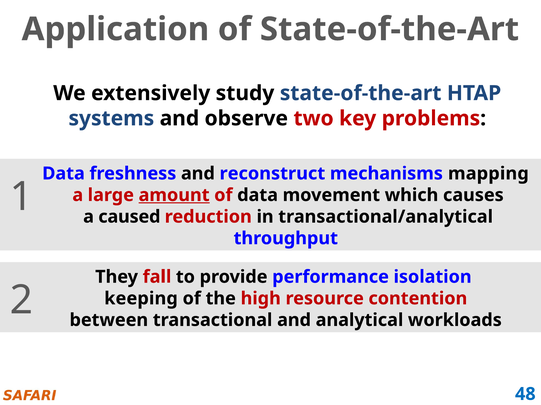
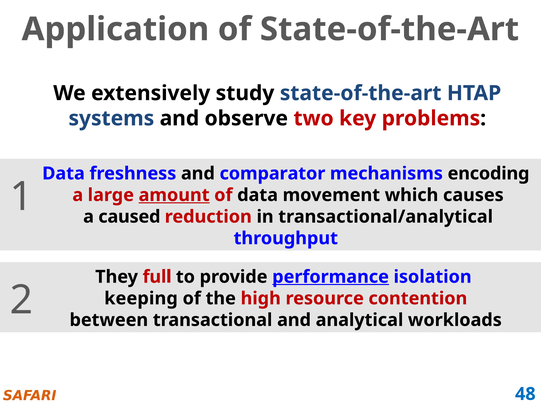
reconstruct: reconstruct -> comparator (272, 174)
mapping: mapping -> encoding (489, 174)
fall: fall -> full (157, 277)
performance underline: none -> present (331, 277)
